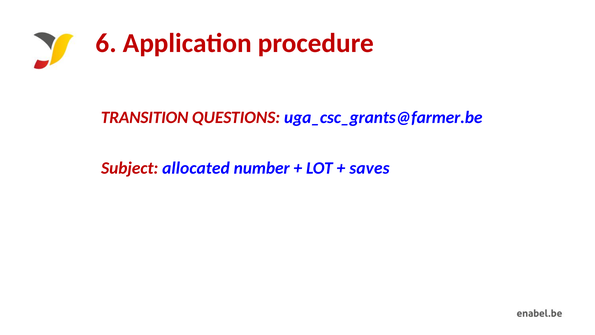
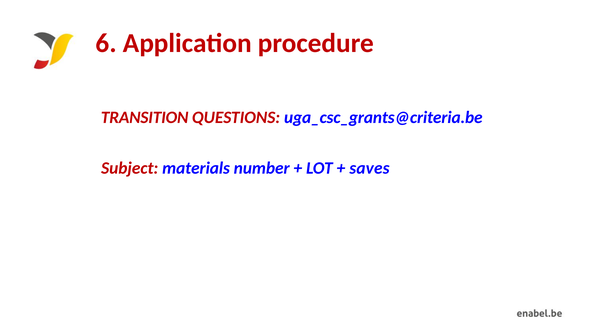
uga_csc_grants@farmer.be: uga_csc_grants@farmer.be -> uga_csc_grants@criteria.be (383, 117)
allocated: allocated -> materials (196, 168)
